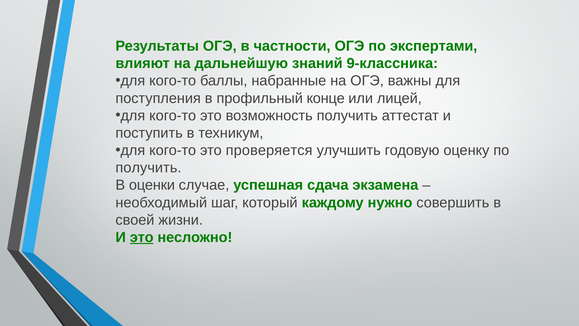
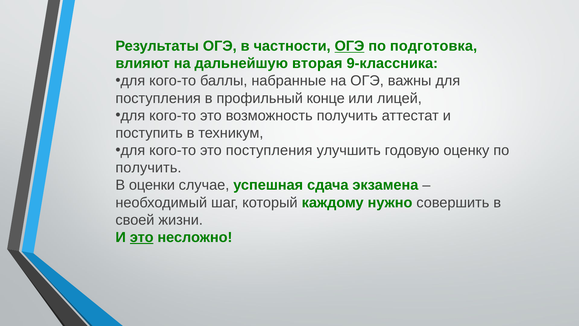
ОГЭ underline: none -> present (349, 46)
экспертами: экспертами -> подготовка (434, 46)
знаний: знаний -> вторая (317, 63)
это проверяется: проверяется -> поступления (269, 150)
